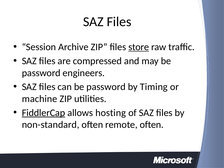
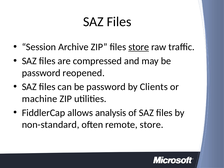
engineers: engineers -> reopened (84, 73)
Timing: Timing -> Clients (154, 87)
FiddlerCap underline: present -> none (43, 113)
hosting: hosting -> analysis (111, 113)
remote often: often -> store (152, 125)
